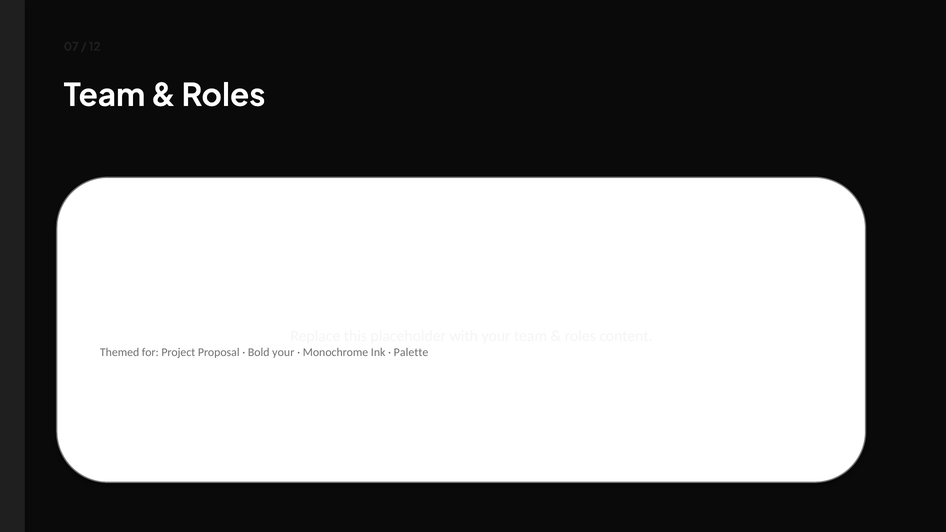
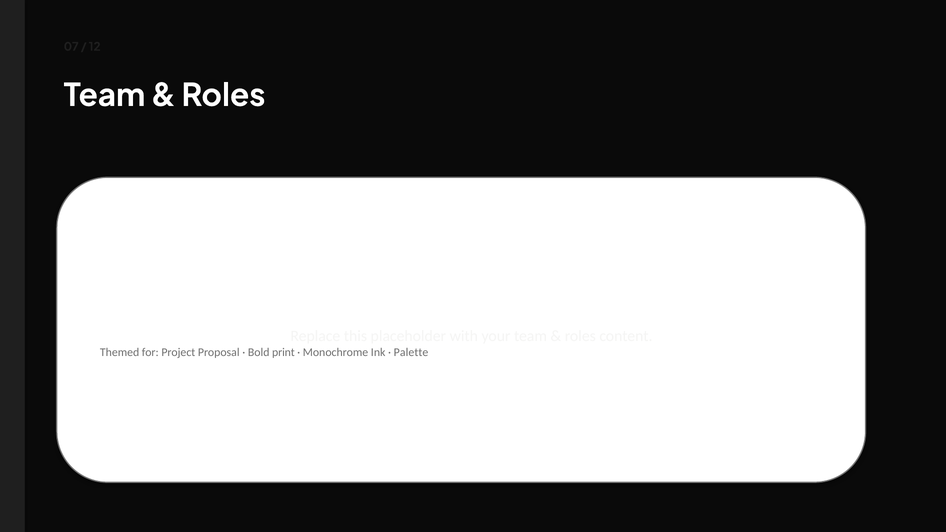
Bold your: your -> print (283, 353)
